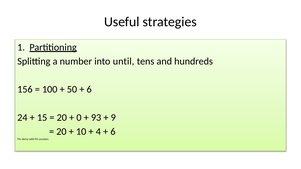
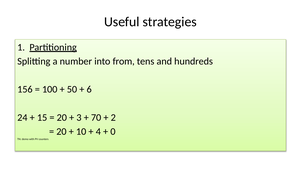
until: until -> from (124, 61)
0: 0 -> 3 (79, 118)
93: 93 -> 70 (96, 118)
9: 9 -> 2 (113, 118)
6: 6 -> 0 (113, 132)
